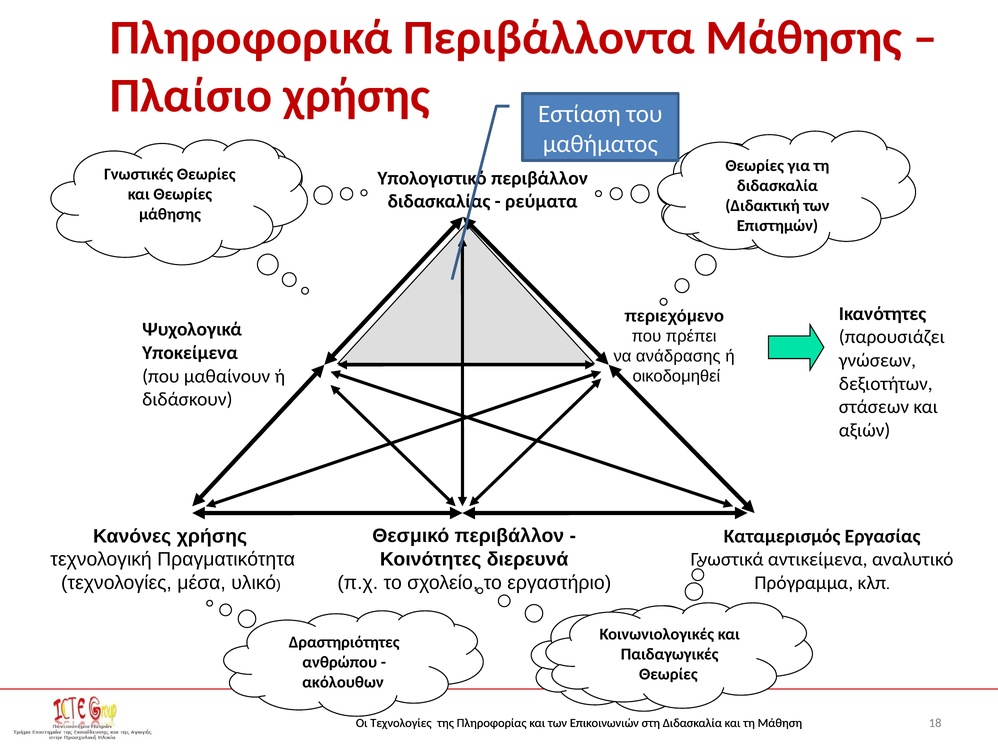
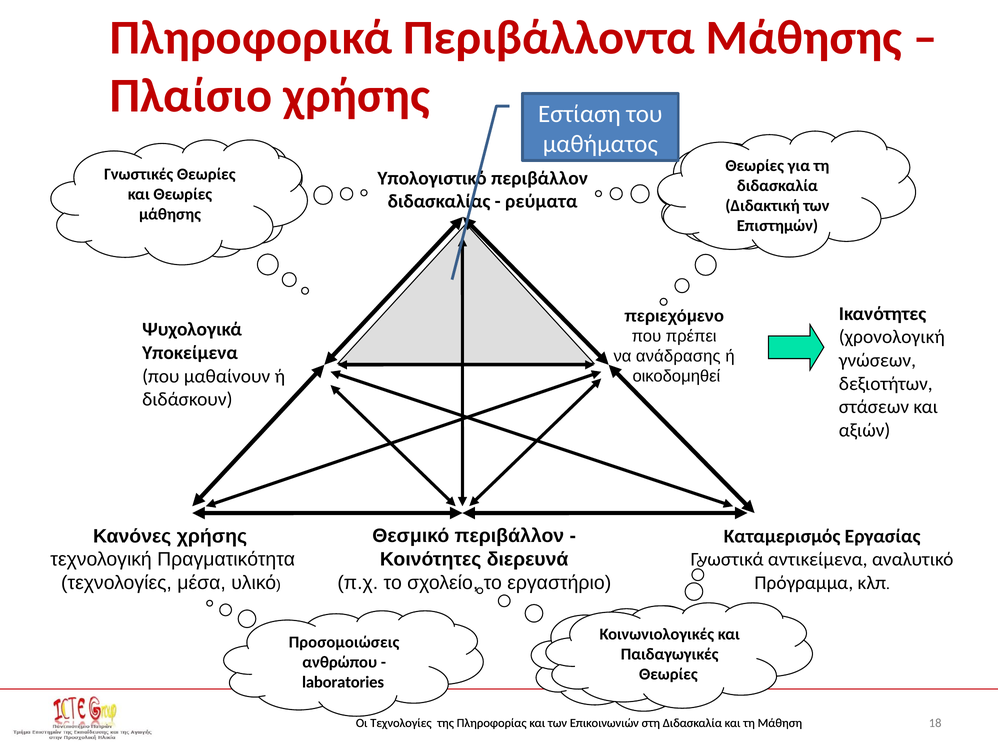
παρουσιάζει: παρουσιάζει -> χρονολογική (892, 337)
Δραστηριότητες: Δραστηριότητες -> Προσομοιώσεις (344, 642)
ακόλουθων: ακόλουθων -> laboratories (343, 682)
